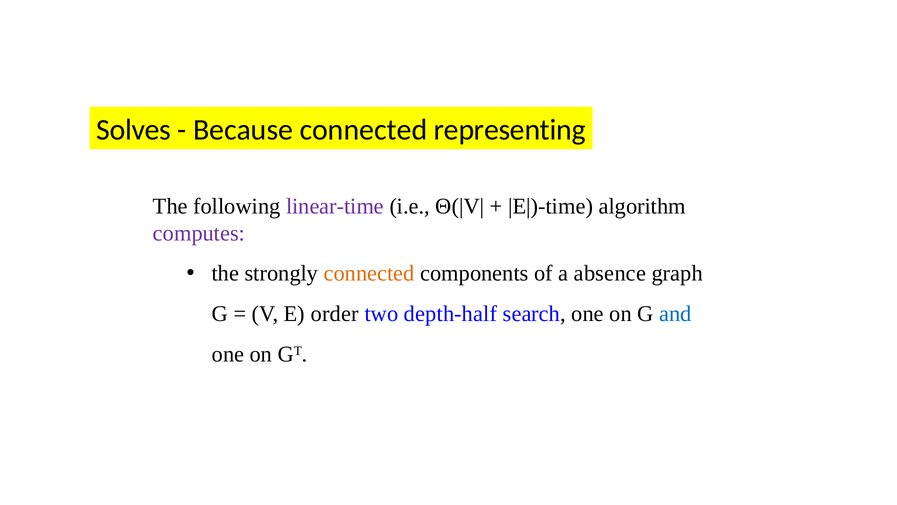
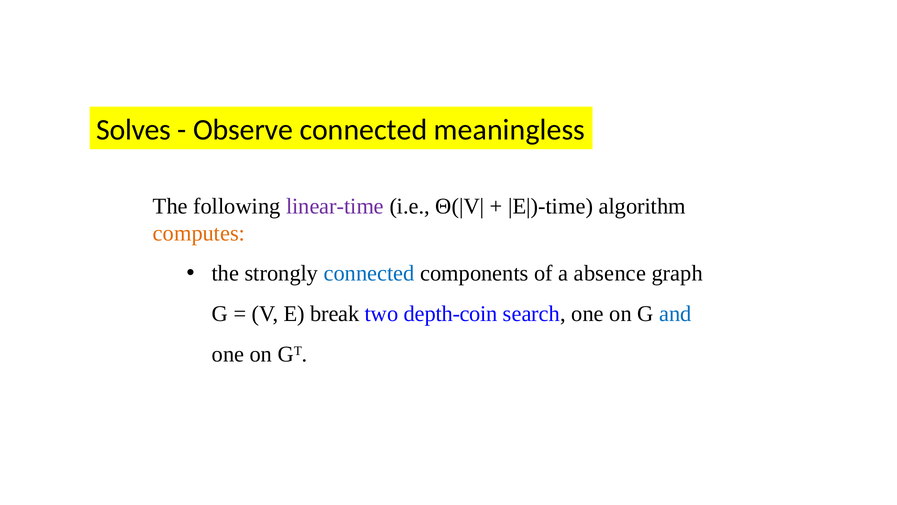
Because: Because -> Observe (243, 130)
representing: representing -> meaningless (510, 130)
computes colour: purple -> orange (199, 233)
connected colour: orange -> blue (369, 273)
order: order -> break (335, 314)
depth-half: depth-half -> depth-coin (451, 314)
